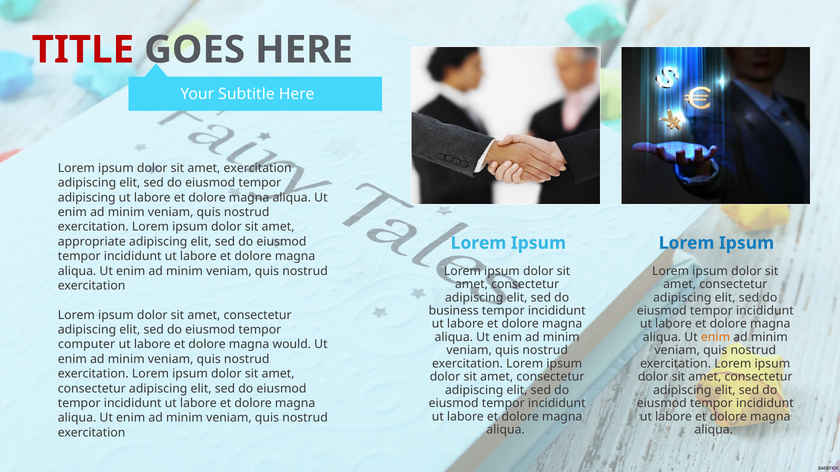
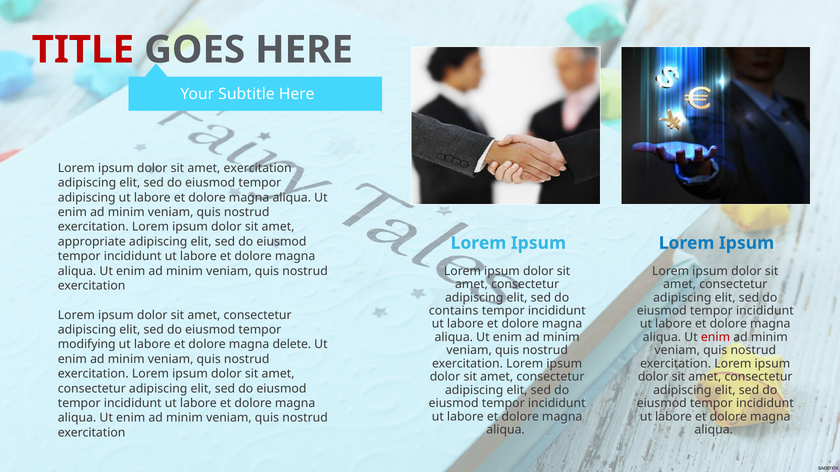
business: business -> contains (454, 311)
enim colour: orange -> red (716, 338)
computer: computer -> modifying (87, 345)
would: would -> delete (292, 345)
